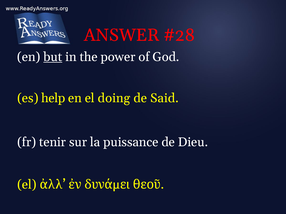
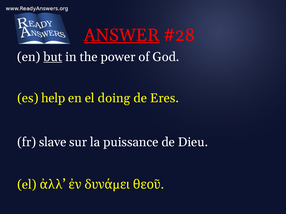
ANSWER underline: none -> present (122, 35)
Said: Said -> Eres (164, 98)
tenir: tenir -> slave (53, 142)
